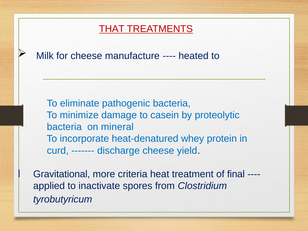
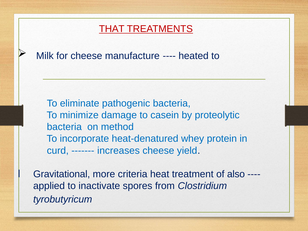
mineral: mineral -> method (117, 127)
discharge: discharge -> increases (118, 151)
final: final -> also (236, 174)
